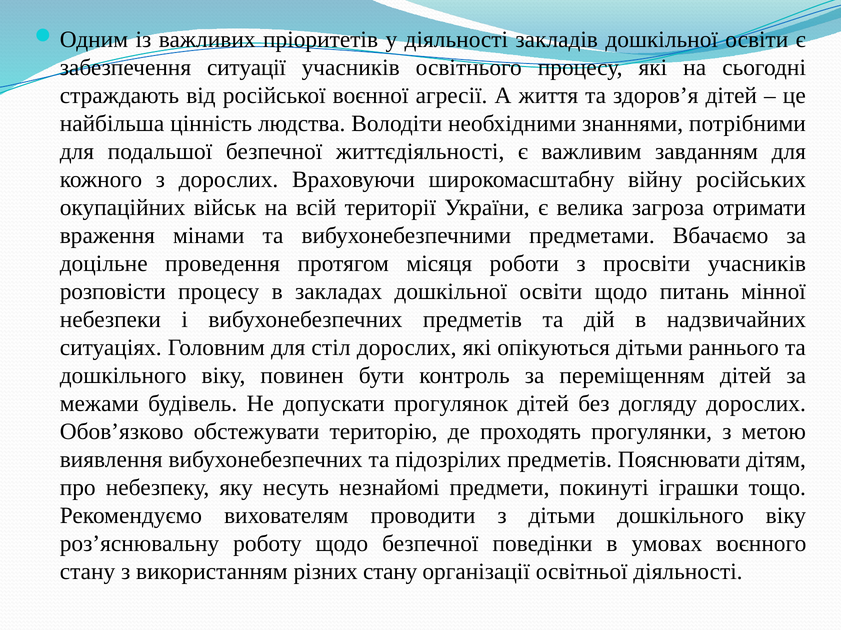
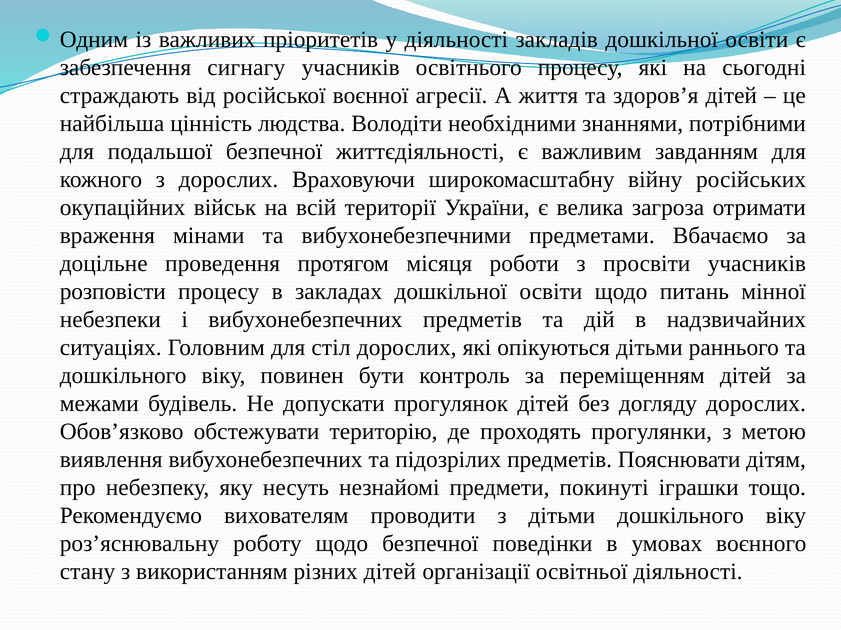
ситуації: ситуації -> сигнагу (246, 68)
різних стану: стану -> дітей (390, 572)
